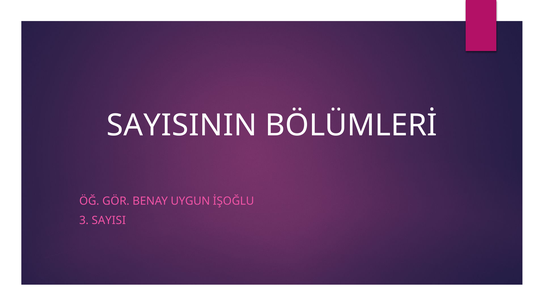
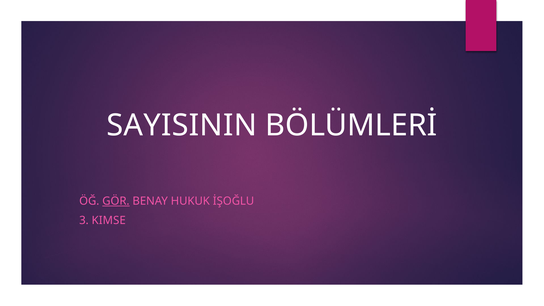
GÖR underline: none -> present (116, 201)
UYGUN: UYGUN -> HUKUK (190, 201)
SAYISI: SAYISI -> KIMSE (109, 221)
